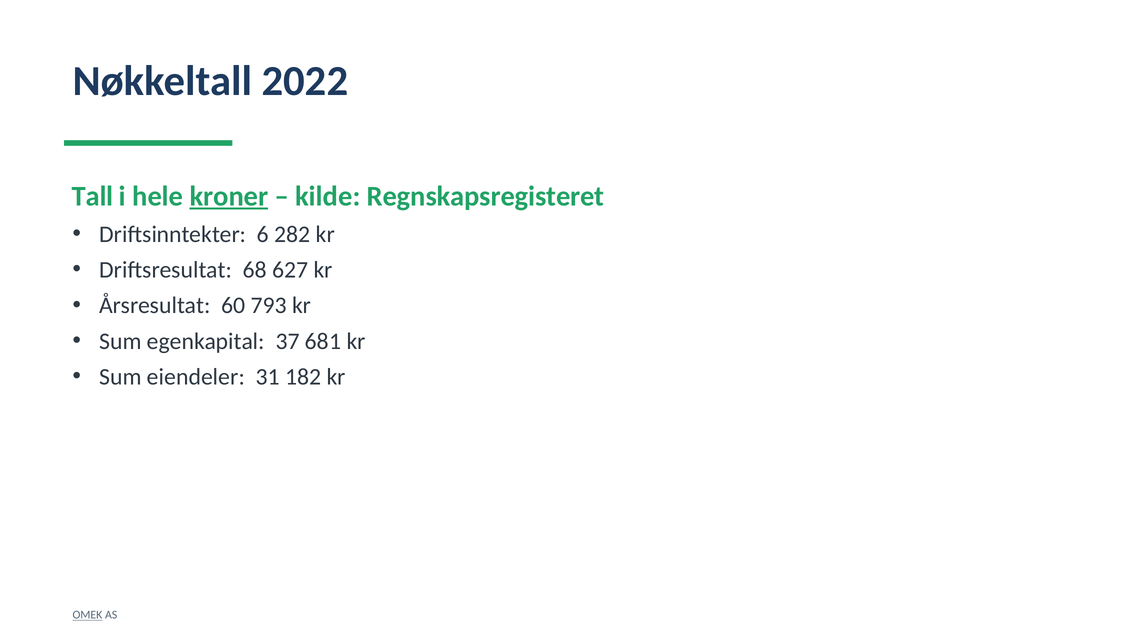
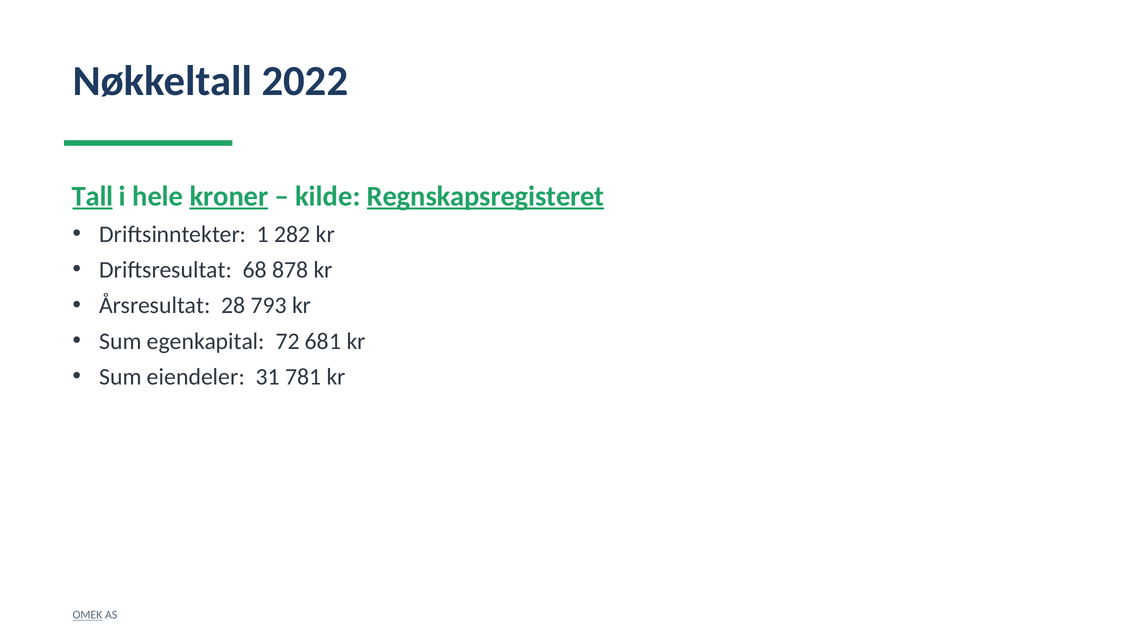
Tall underline: none -> present (93, 196)
Regnskapsregisteret underline: none -> present (486, 196)
6: 6 -> 1 (263, 234)
627: 627 -> 878 (290, 270)
60: 60 -> 28 (233, 306)
37: 37 -> 72 (288, 341)
182: 182 -> 781 (303, 377)
